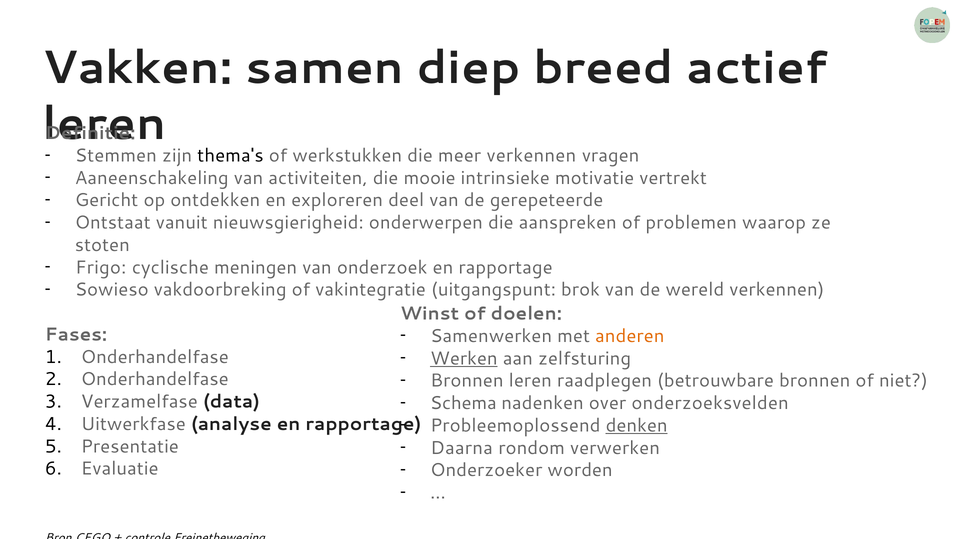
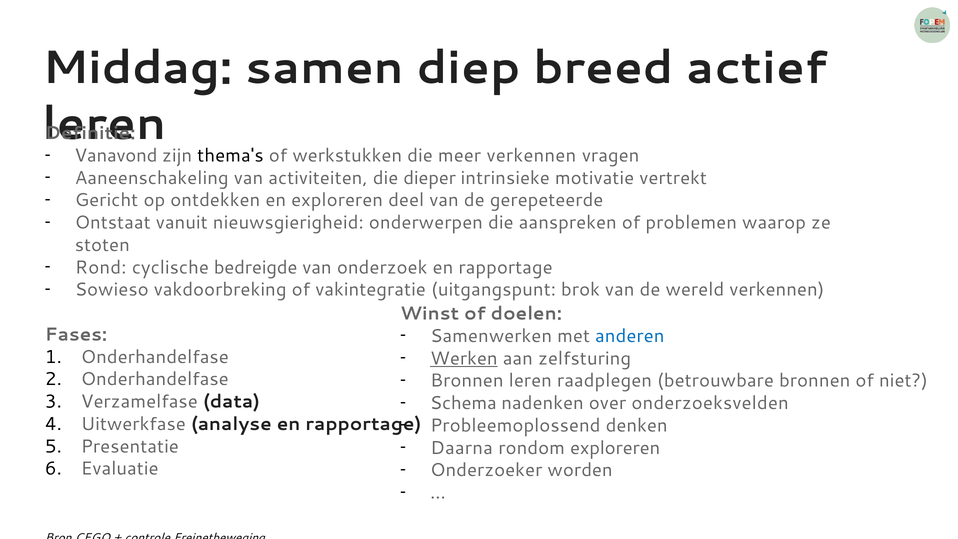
Vakken: Vakken -> Middag (138, 68)
Stemmen: Stemmen -> Vanavond (116, 156)
mooie: mooie -> dieper (430, 178)
Frigo: Frigo -> Rond (101, 267)
meningen: meningen -> bedreigde (256, 267)
anderen colour: orange -> blue (630, 336)
denken underline: present -> none (637, 425)
rondom verwerken: verwerken -> exploreren (615, 448)
